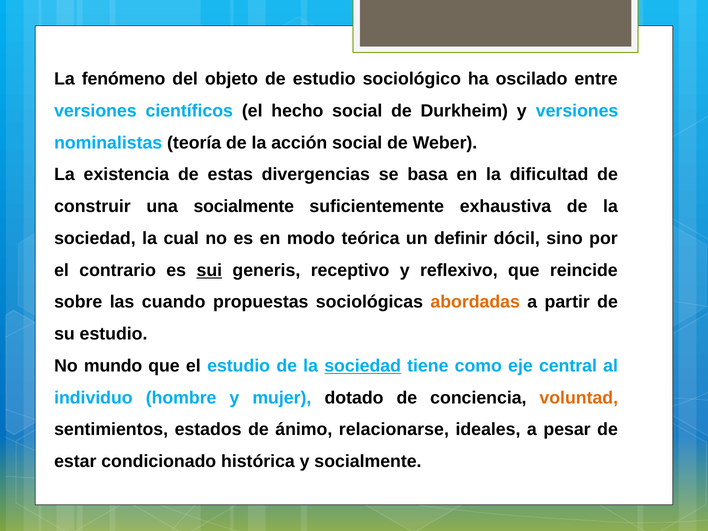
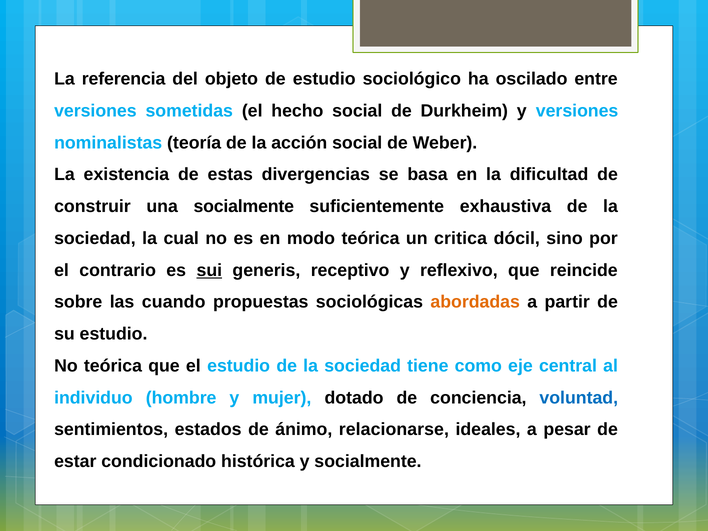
fenómeno: fenómeno -> referencia (124, 79)
científicos: científicos -> sometidas (189, 111)
definir: definir -> critica (461, 238)
No mundo: mundo -> teórica (113, 366)
sociedad underline: present -> none (363, 366)
voluntad colour: orange -> blue (579, 398)
